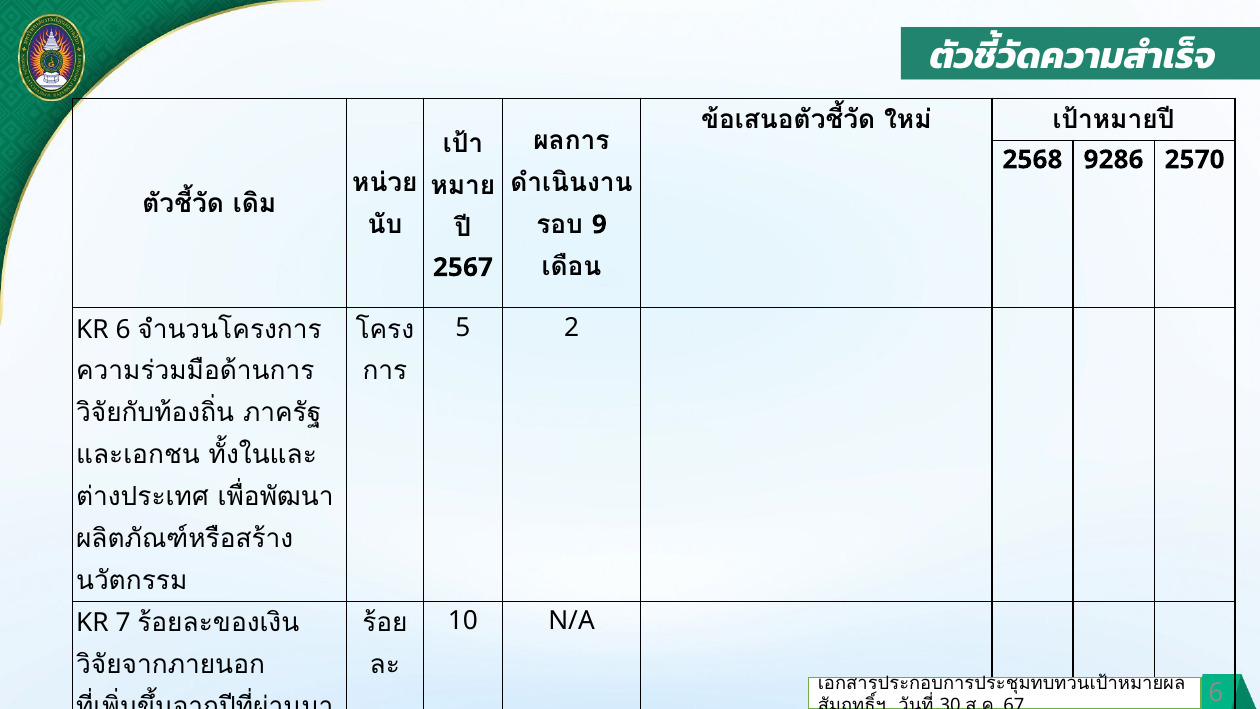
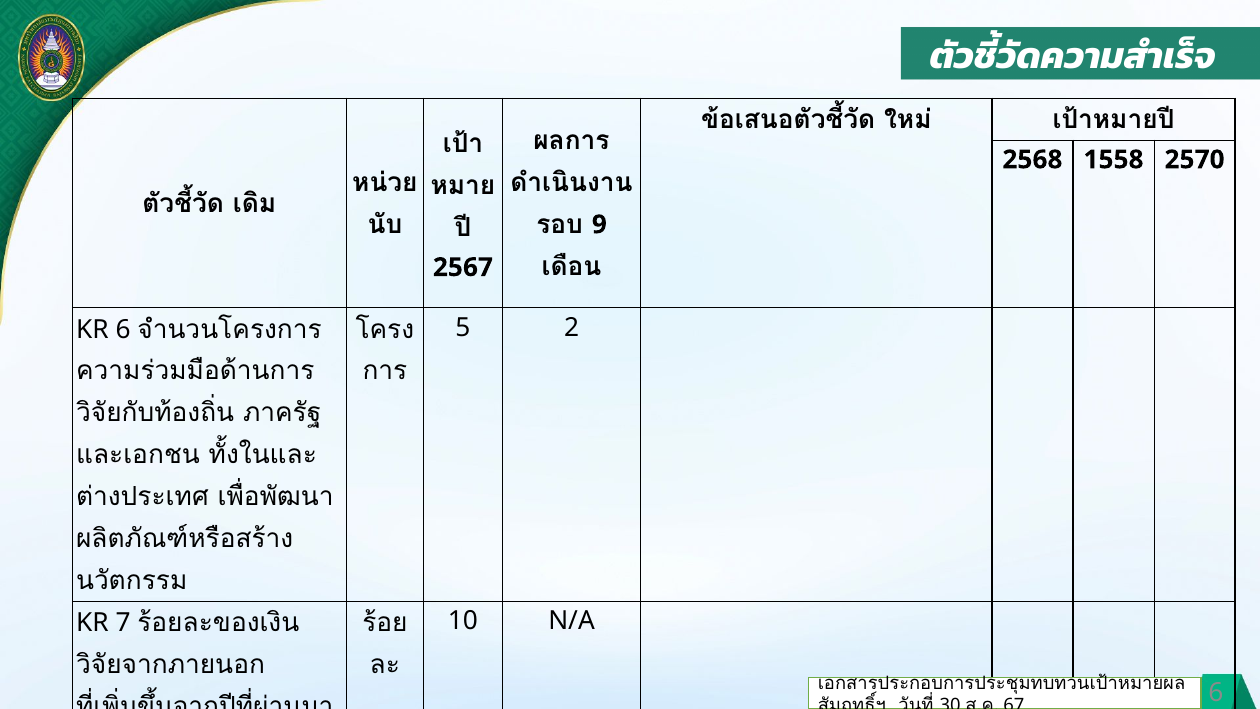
9286: 9286 -> 1558 (1114, 160)
